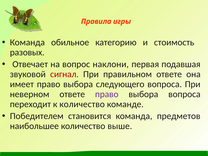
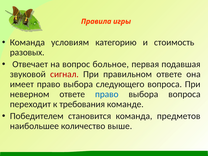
обильное: обильное -> условиям (70, 42)
наклони: наклони -> больное (111, 64)
право colour: purple -> blue (107, 94)
к количество: количество -> требования (82, 104)
